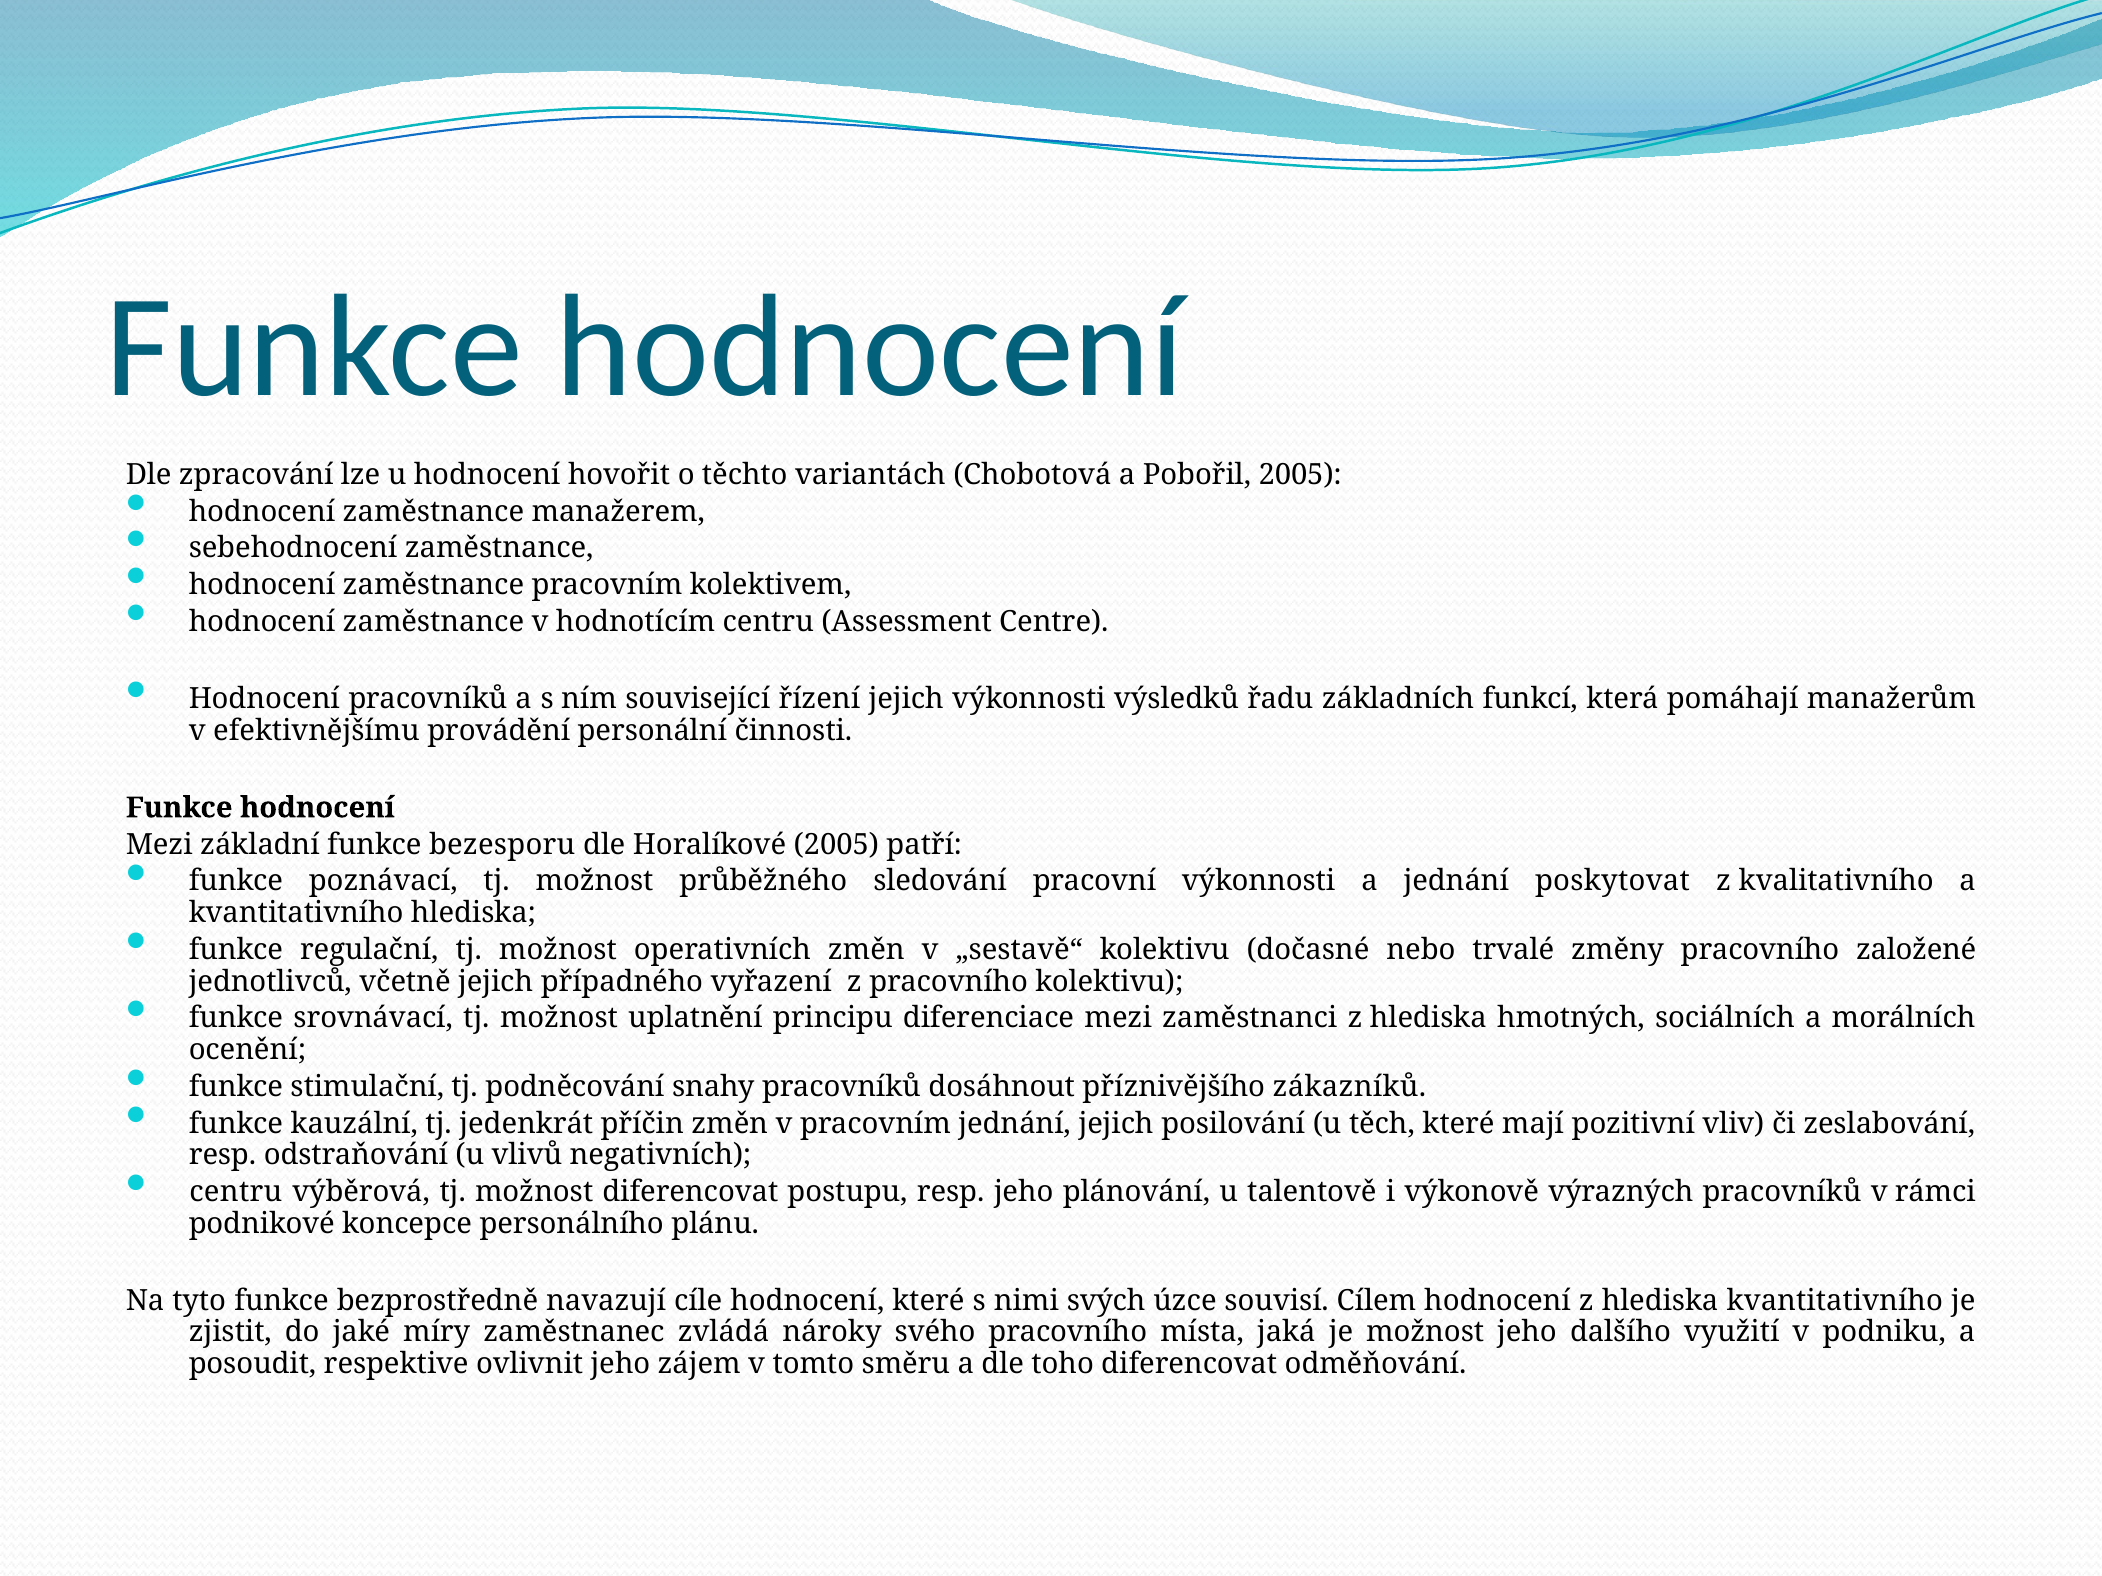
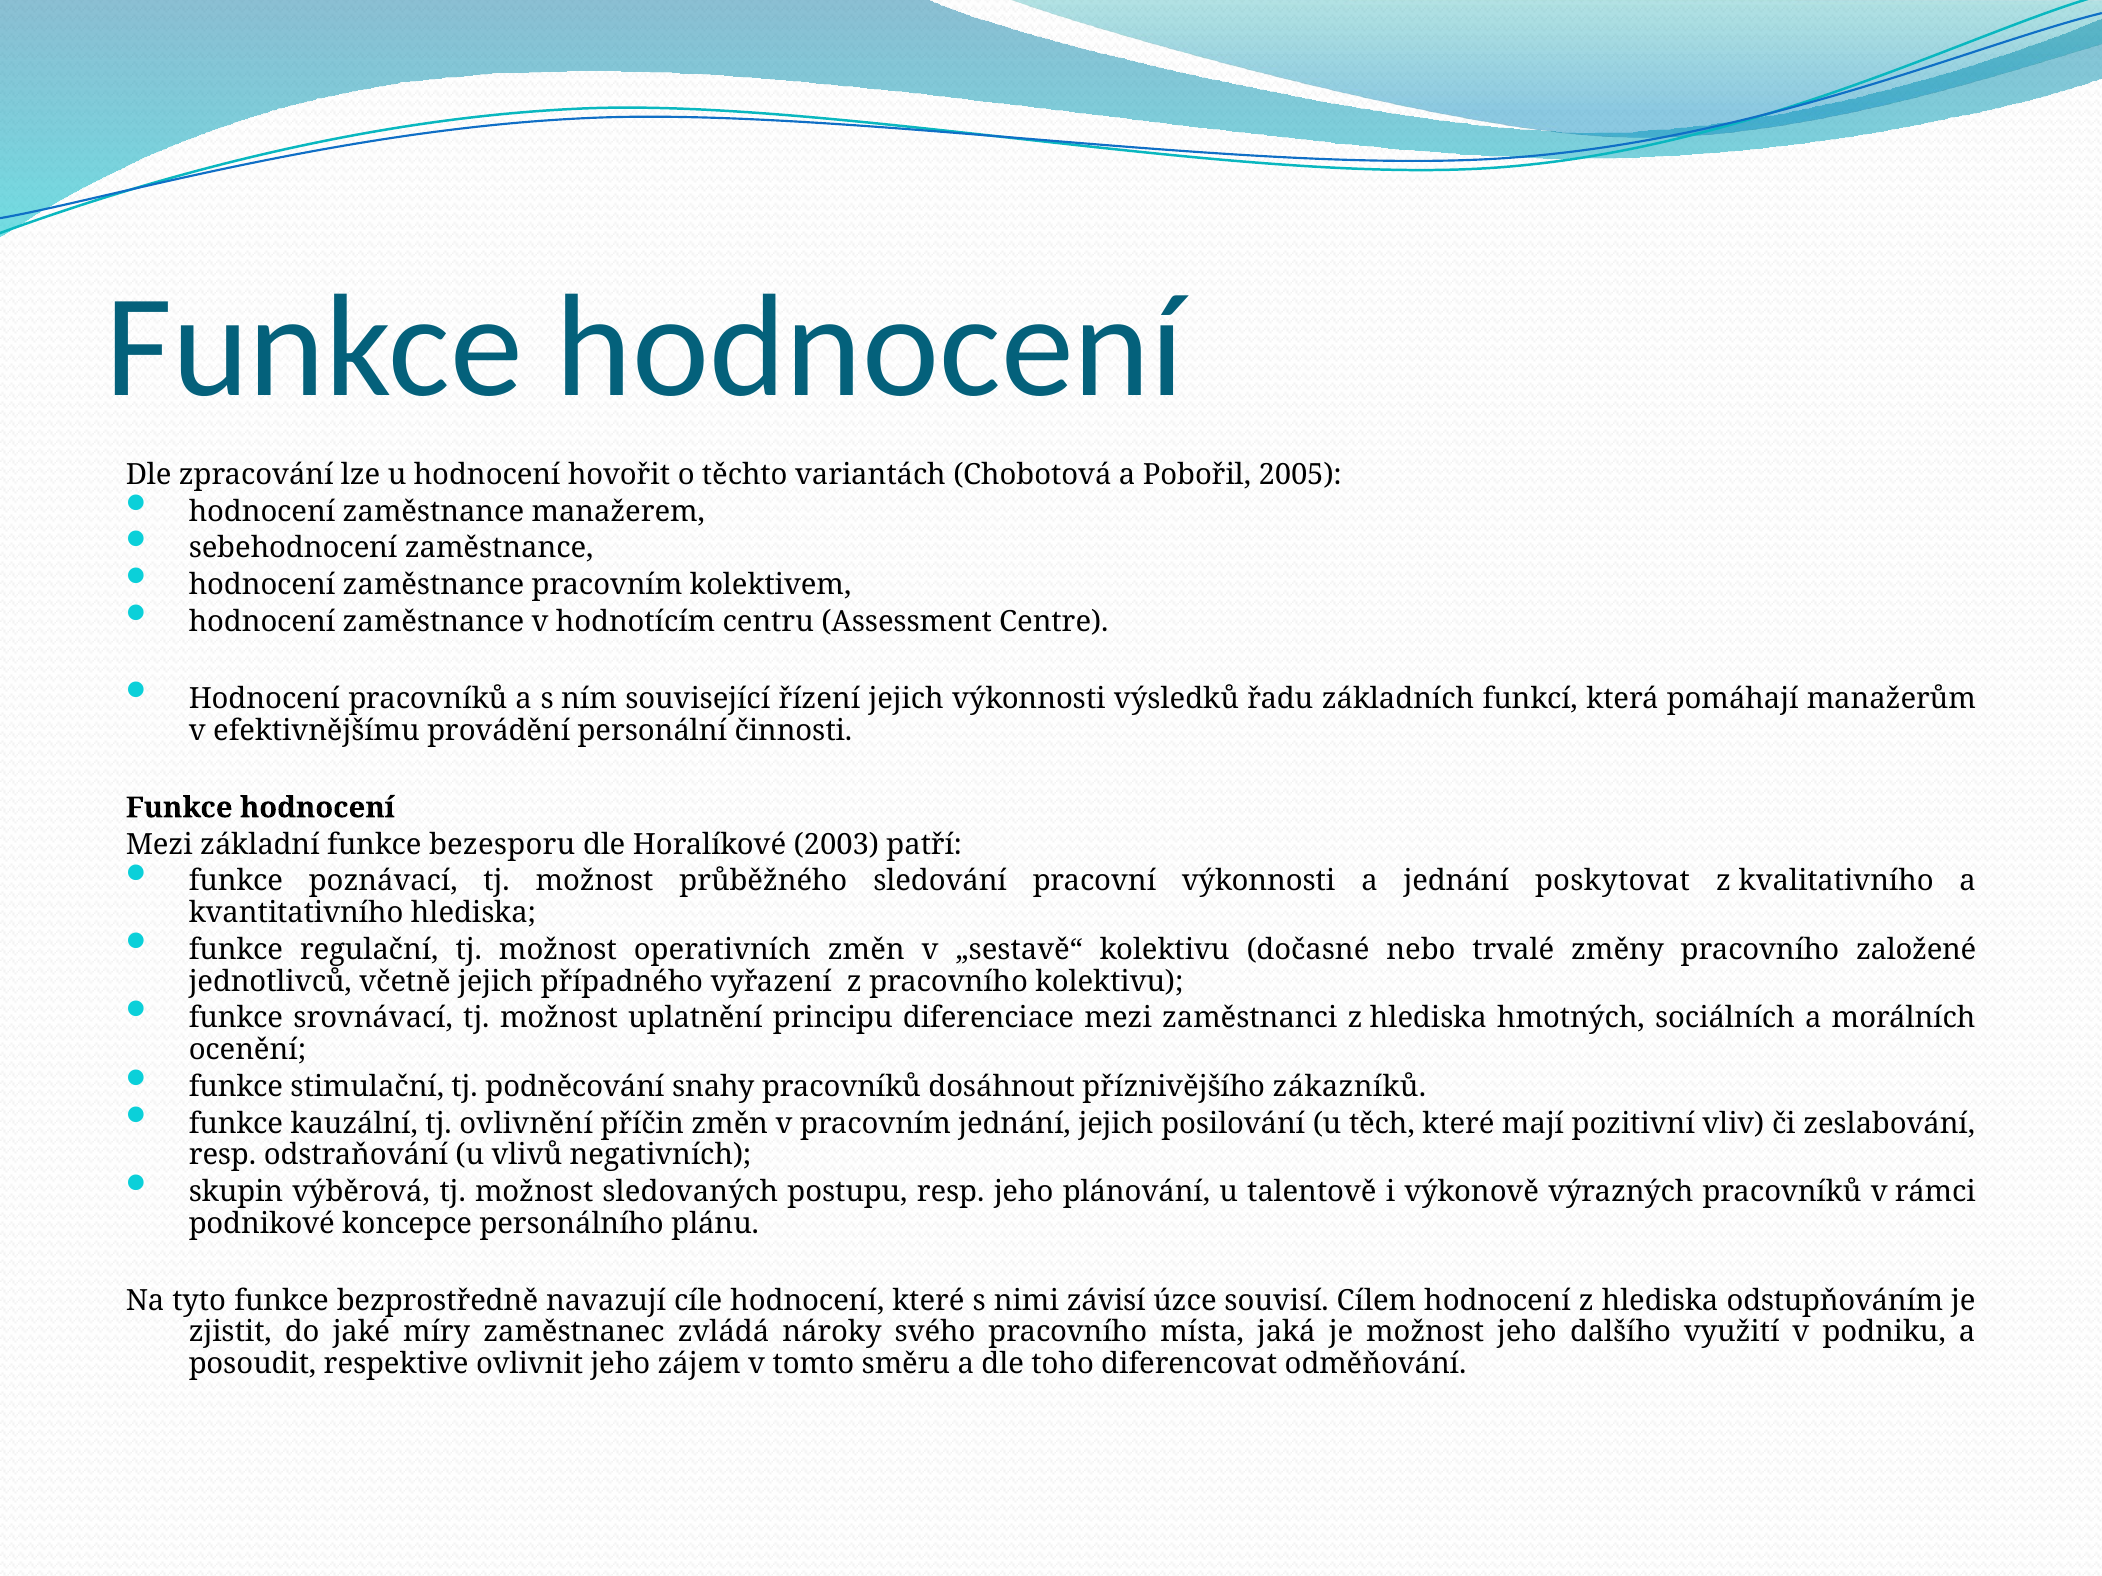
Horalíkové 2005: 2005 -> 2003 (836, 845)
jedenkrát: jedenkrát -> ovlivnění (526, 1124)
centru: centru -> skupin (236, 1192)
možnost diferencovat: diferencovat -> sledovaných (690, 1192)
svých: svých -> závisí (1106, 1301)
hlediska kvantitativního: kvantitativního -> odstupňováním (1835, 1301)
